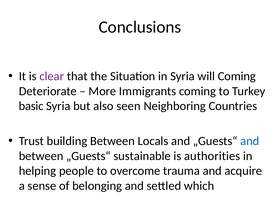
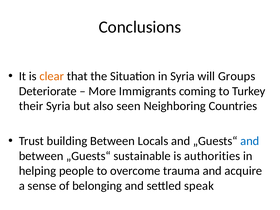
clear colour: purple -> orange (52, 76)
will Coming: Coming -> Groups (237, 76)
basic: basic -> their (31, 106)
which: which -> speak (199, 186)
